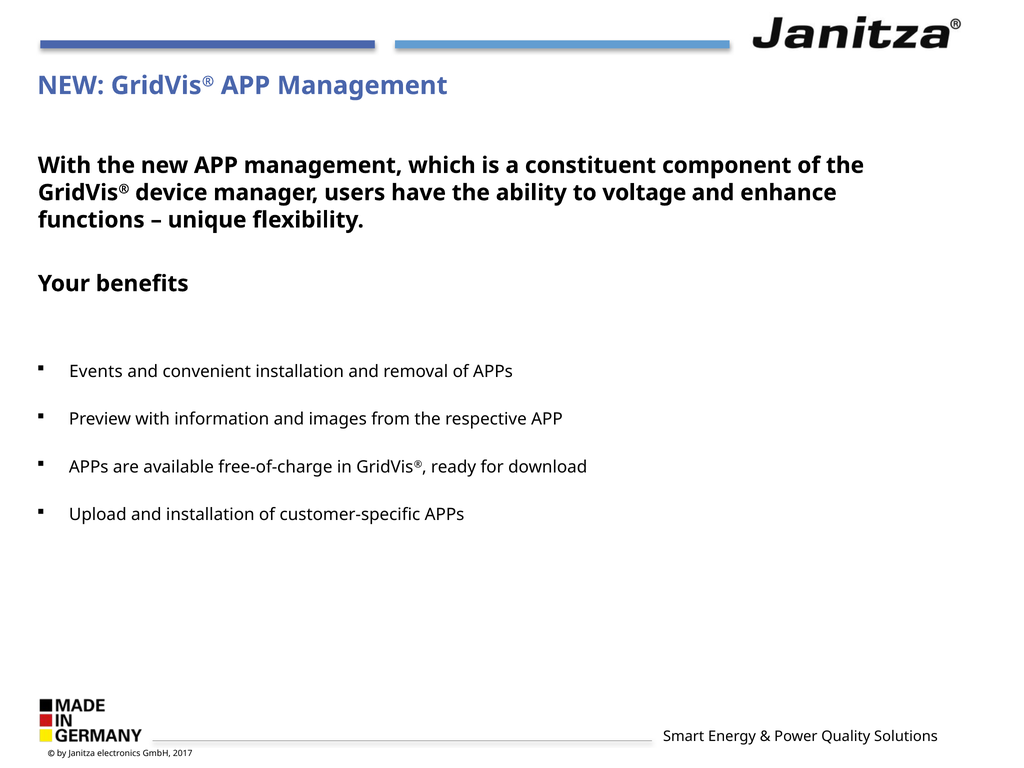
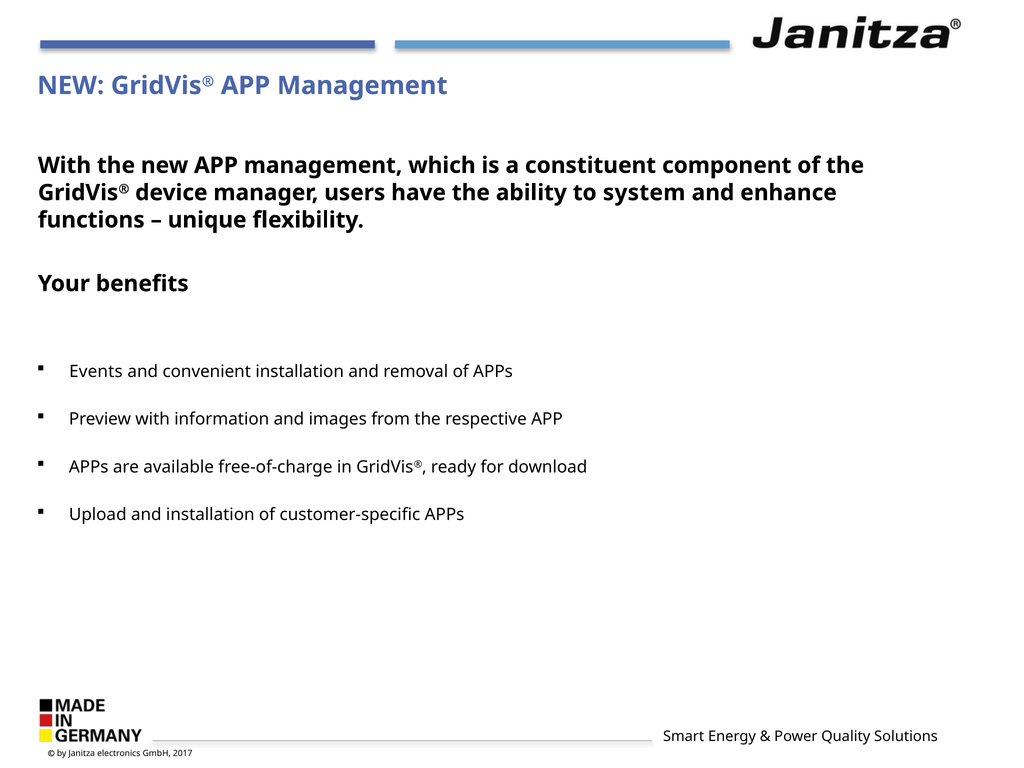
voltage: voltage -> system (644, 193)
